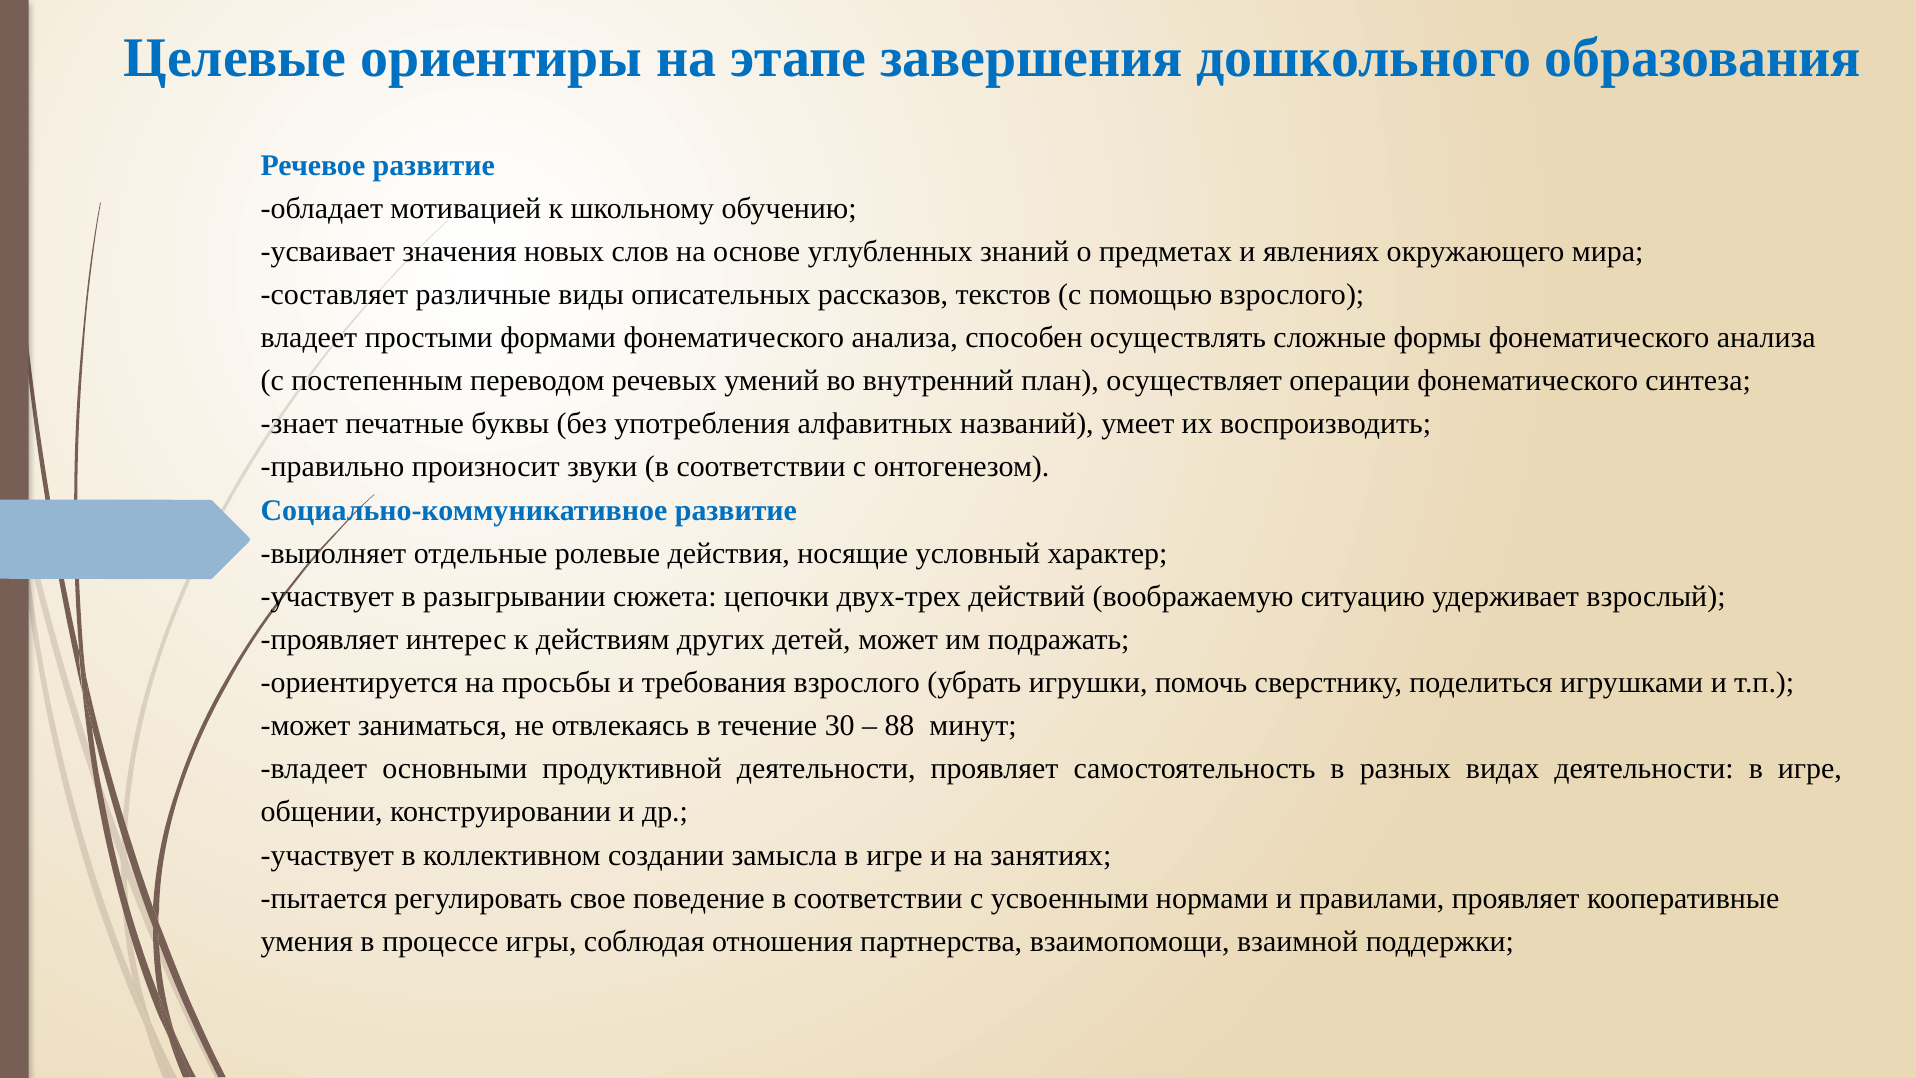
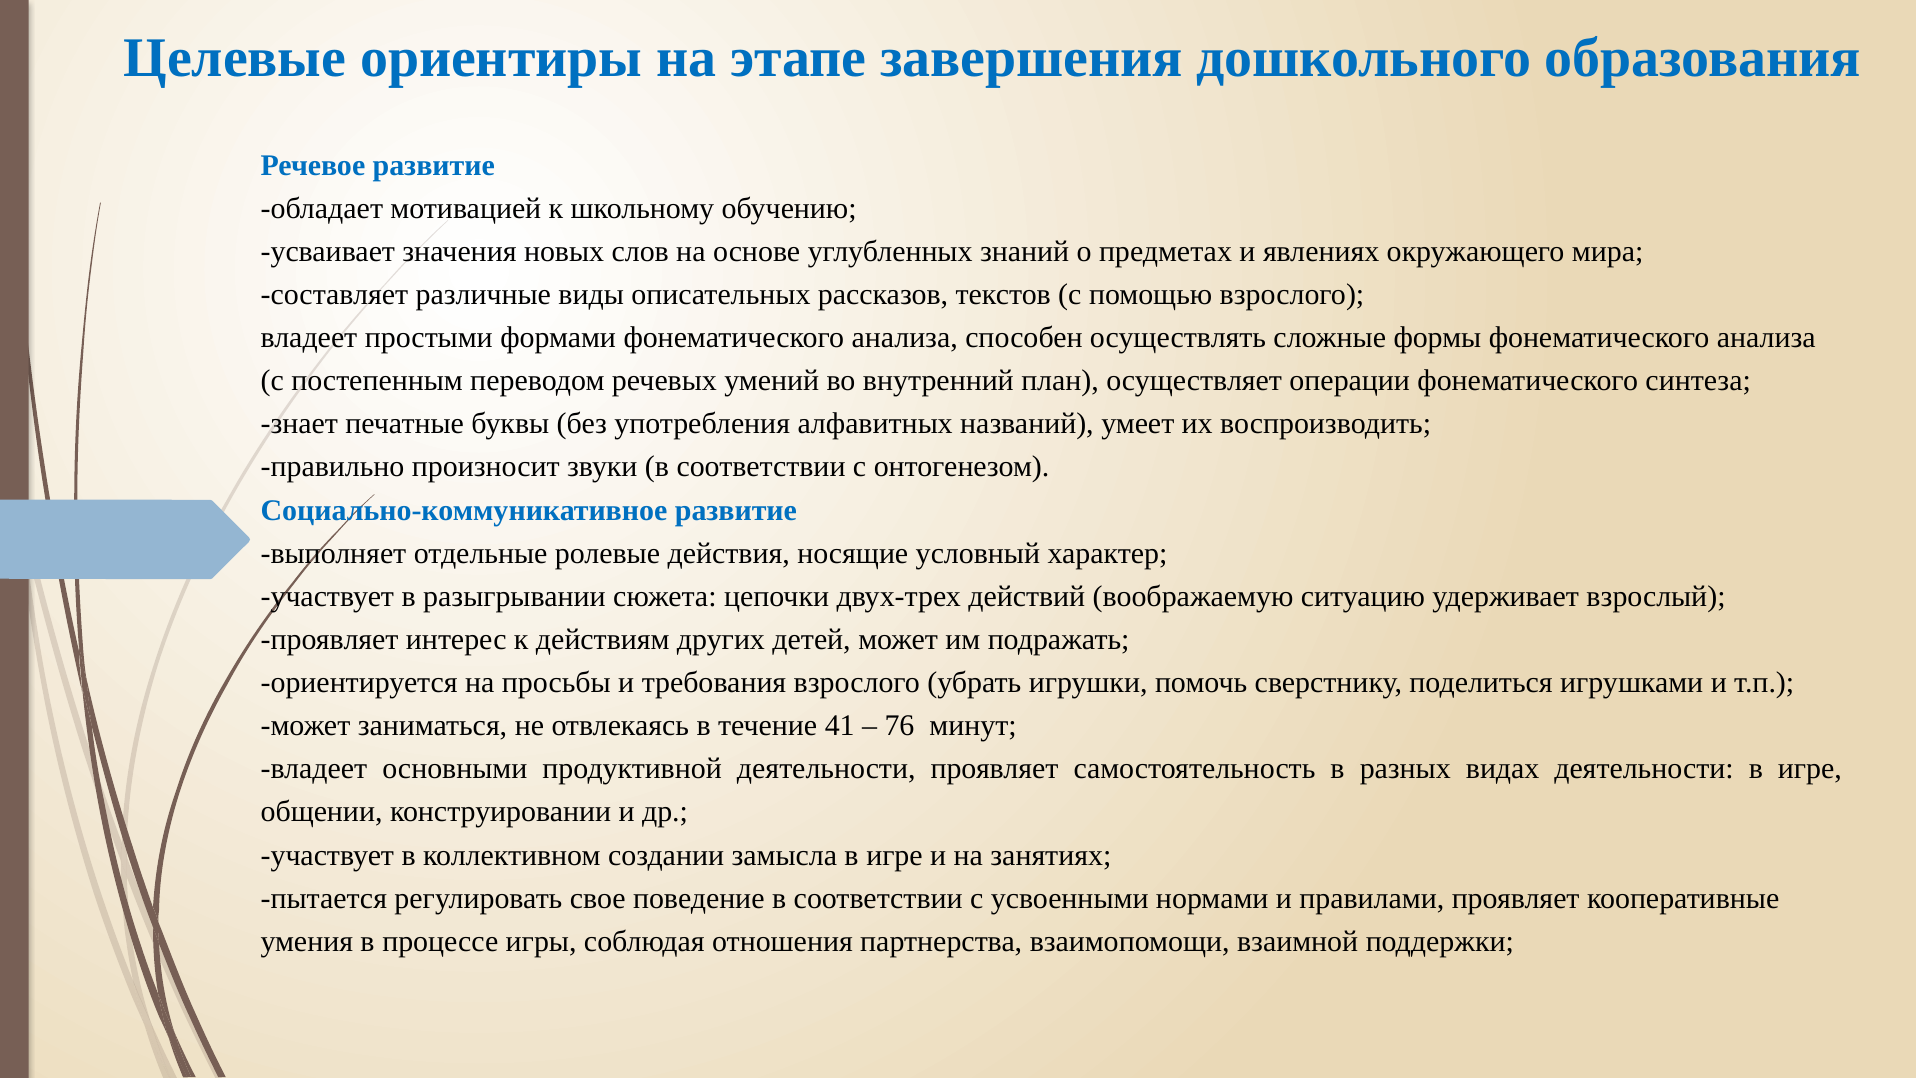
30: 30 -> 41 (840, 726)
88: 88 -> 76 (900, 726)
